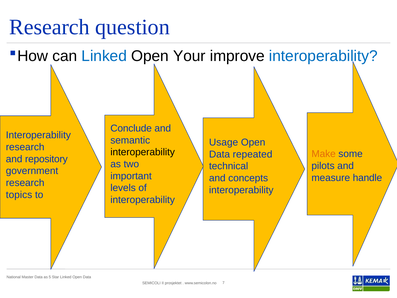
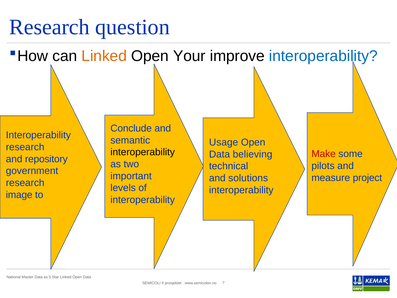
Linked colour: blue -> orange (104, 56)
Make colour: orange -> red (324, 154)
repeated: repeated -> believing (253, 154)
handle: handle -> project (367, 178)
concepts: concepts -> solutions (248, 178)
topics: topics -> image (19, 195)
